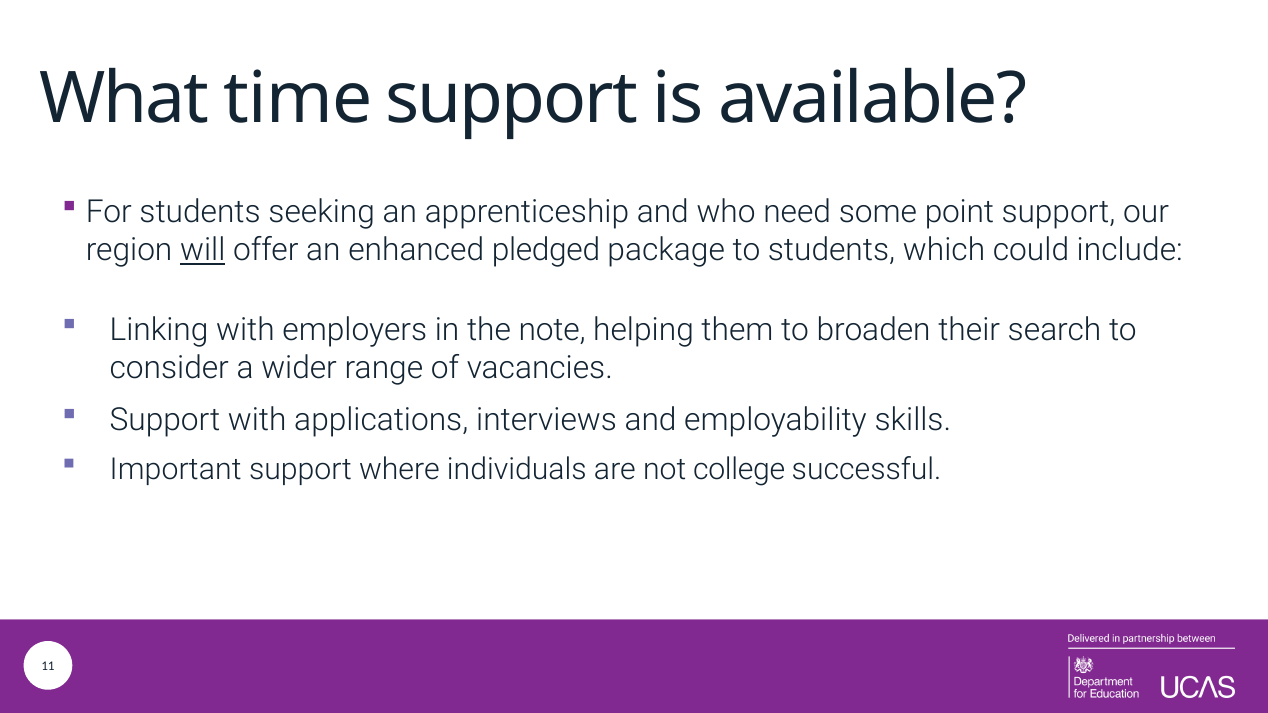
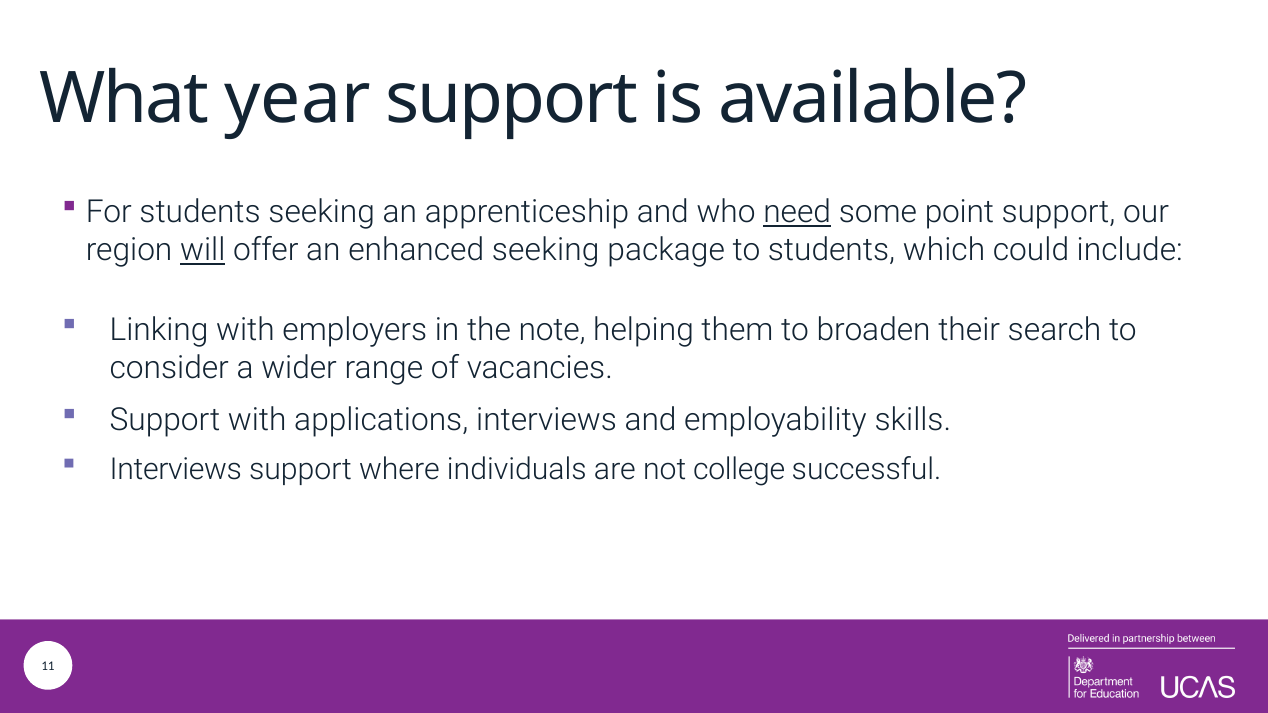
time: time -> year (297, 99)
need underline: none -> present (797, 212)
enhanced pledged: pledged -> seeking (546, 250)
Important: Important -> Interviews (176, 470)
